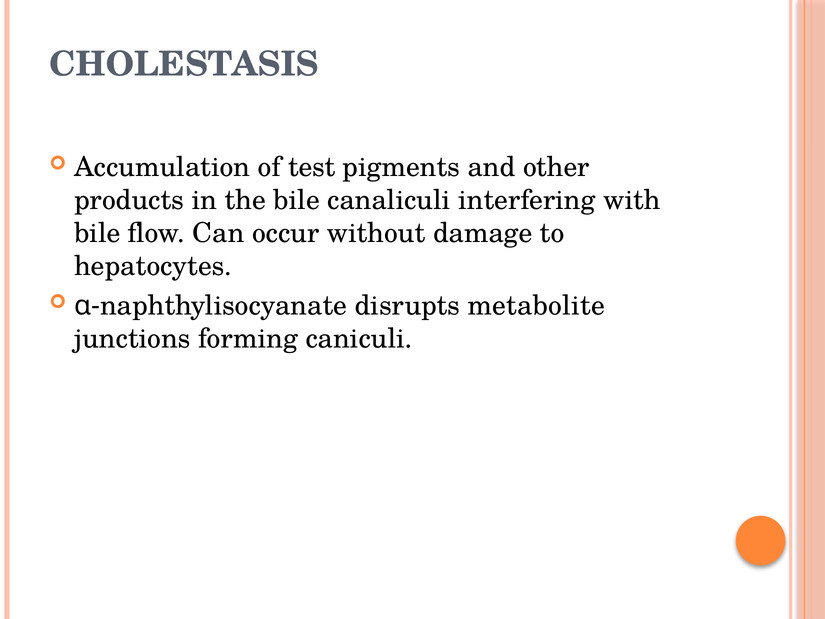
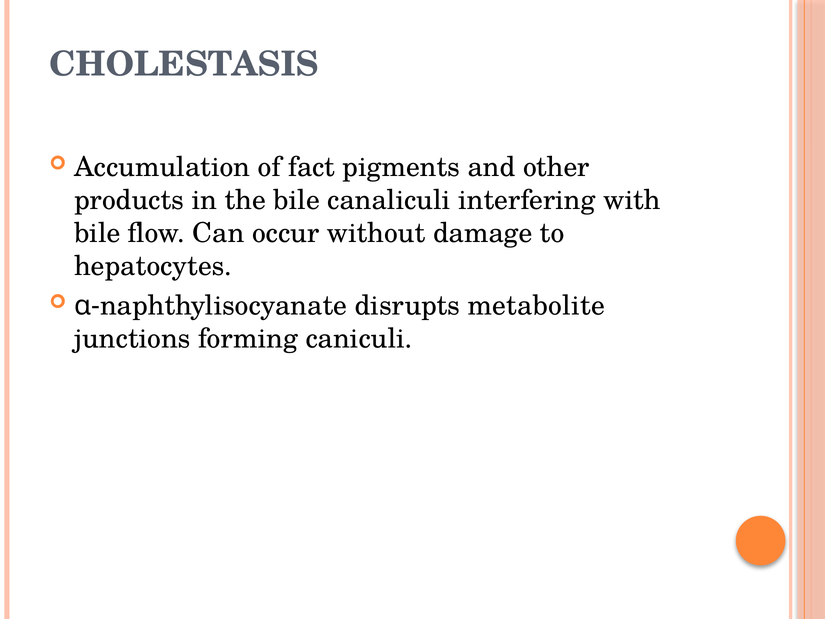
test: test -> fact (312, 167)
